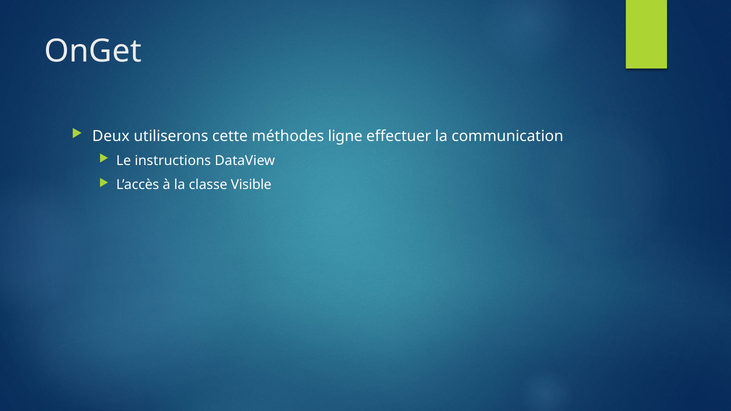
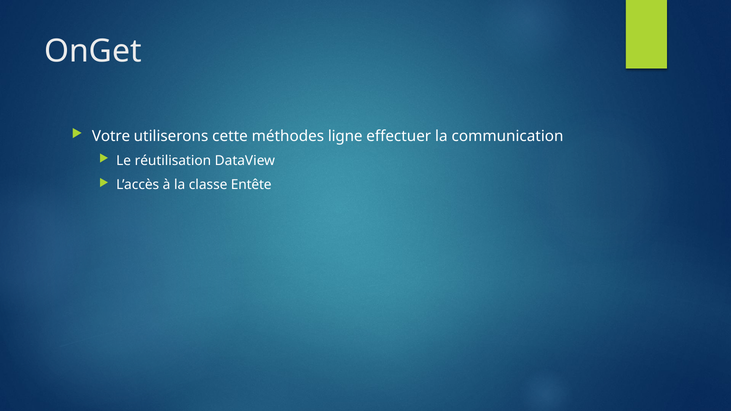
Deux: Deux -> Votre (111, 136)
instructions: instructions -> réutilisation (173, 161)
Visible: Visible -> Entête (251, 185)
